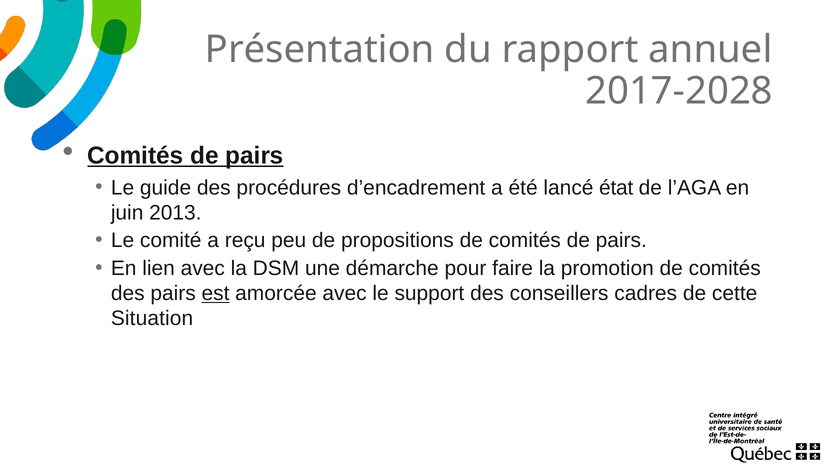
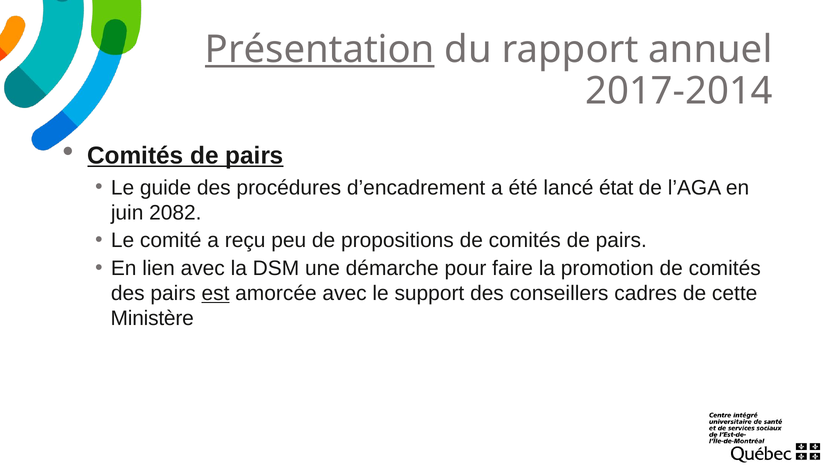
Présentation underline: none -> present (320, 50)
2017-2028: 2017-2028 -> 2017-2014 (679, 91)
2013: 2013 -> 2082 (175, 213)
Situation: Situation -> Ministère (152, 318)
